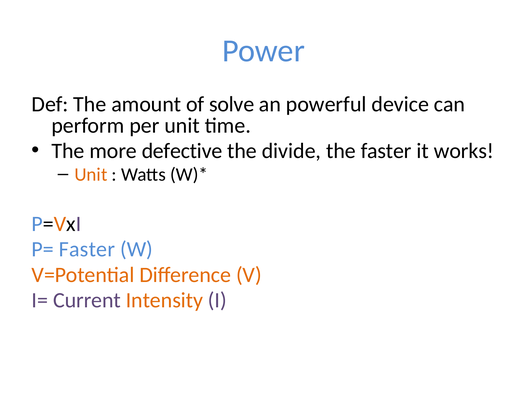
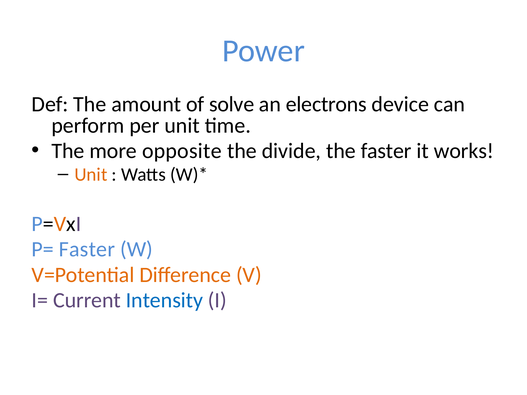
powerful: powerful -> electrons (326, 104)
defective: defective -> opposite (182, 151)
Intensity colour: orange -> blue (164, 301)
